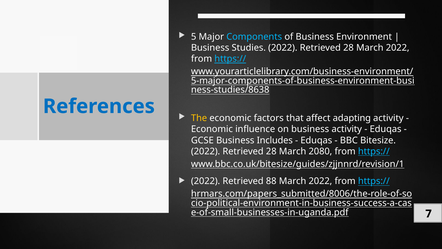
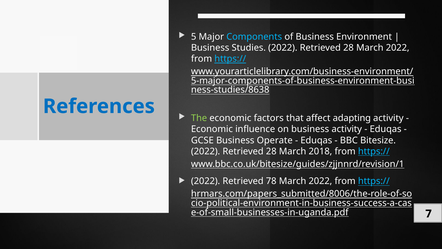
The colour: yellow -> light green (199, 118)
Includes: Includes -> Operate (275, 140)
2080: 2080 -> 2018 (320, 151)
88: 88 -> 78 (271, 181)
